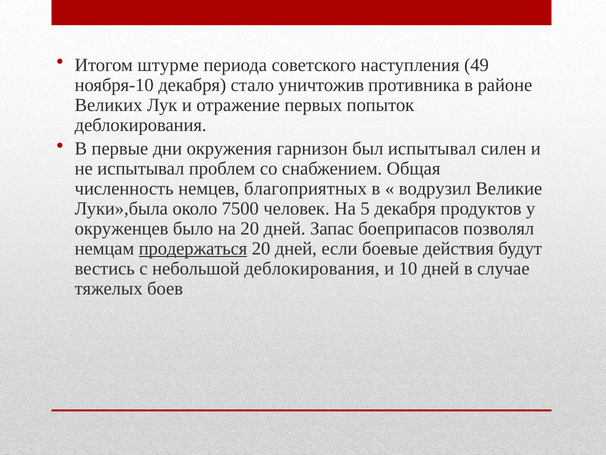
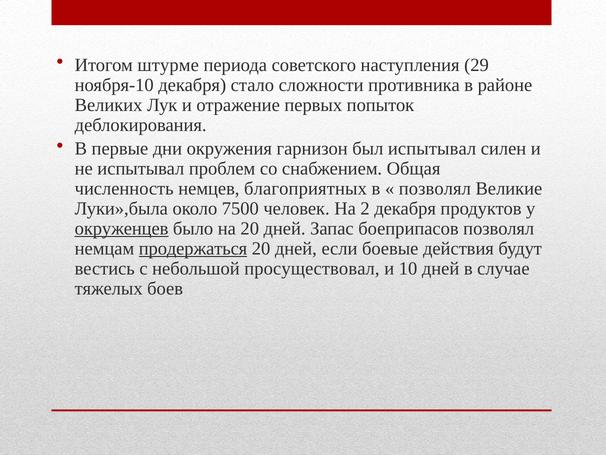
49: 49 -> 29 (476, 65)
уничтожив: уничтожив -> сложности (321, 85)
водрузил: водрузил -> позволял (435, 188)
5: 5 -> 2 (365, 208)
окруженцев underline: none -> present (122, 228)
небольшой деблокирования: деблокирования -> просуществовал (312, 268)
